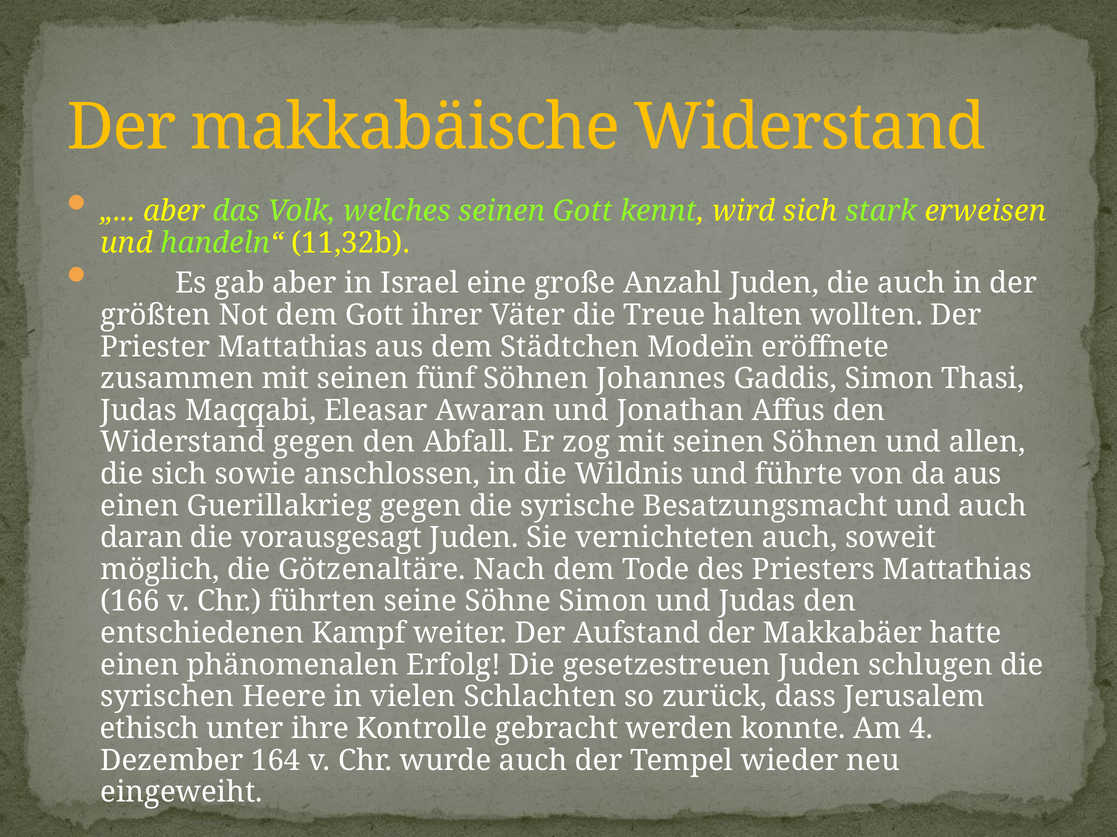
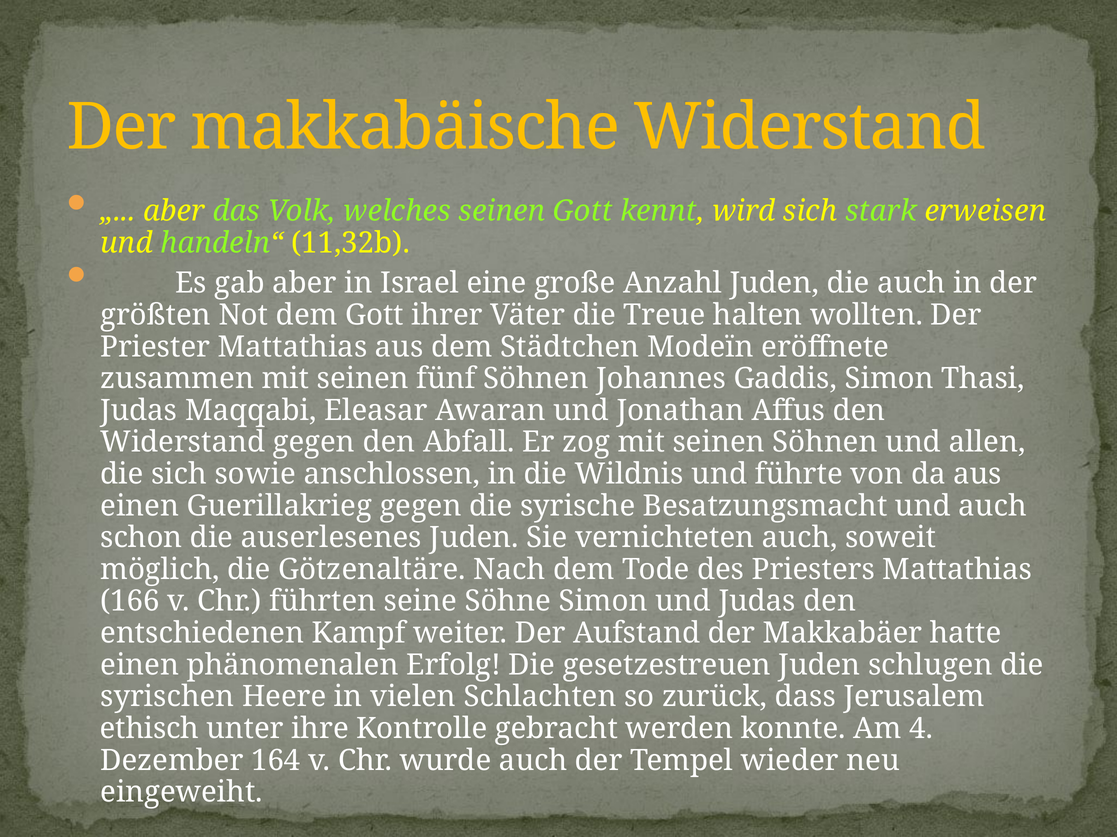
daran: daran -> schon (141, 538)
vorausgesagt: vorausgesagt -> auserlesenes (331, 538)
